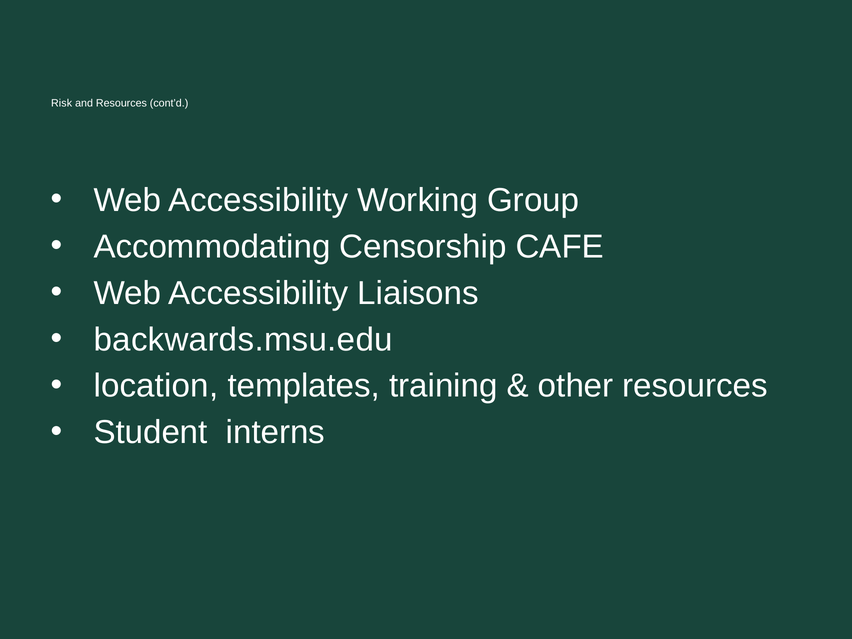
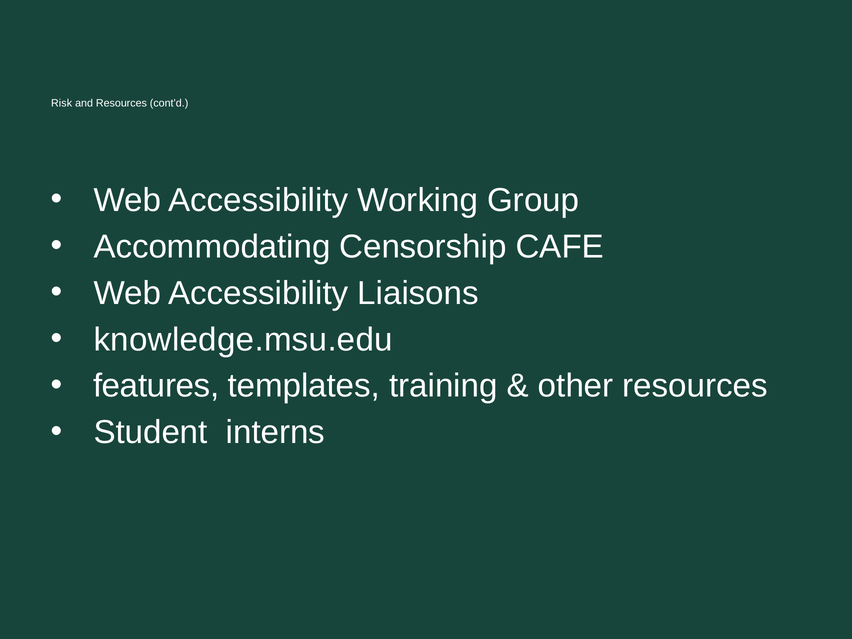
backwards.msu.edu: backwards.msu.edu -> knowledge.msu.edu (243, 340)
location: location -> features (156, 386)
